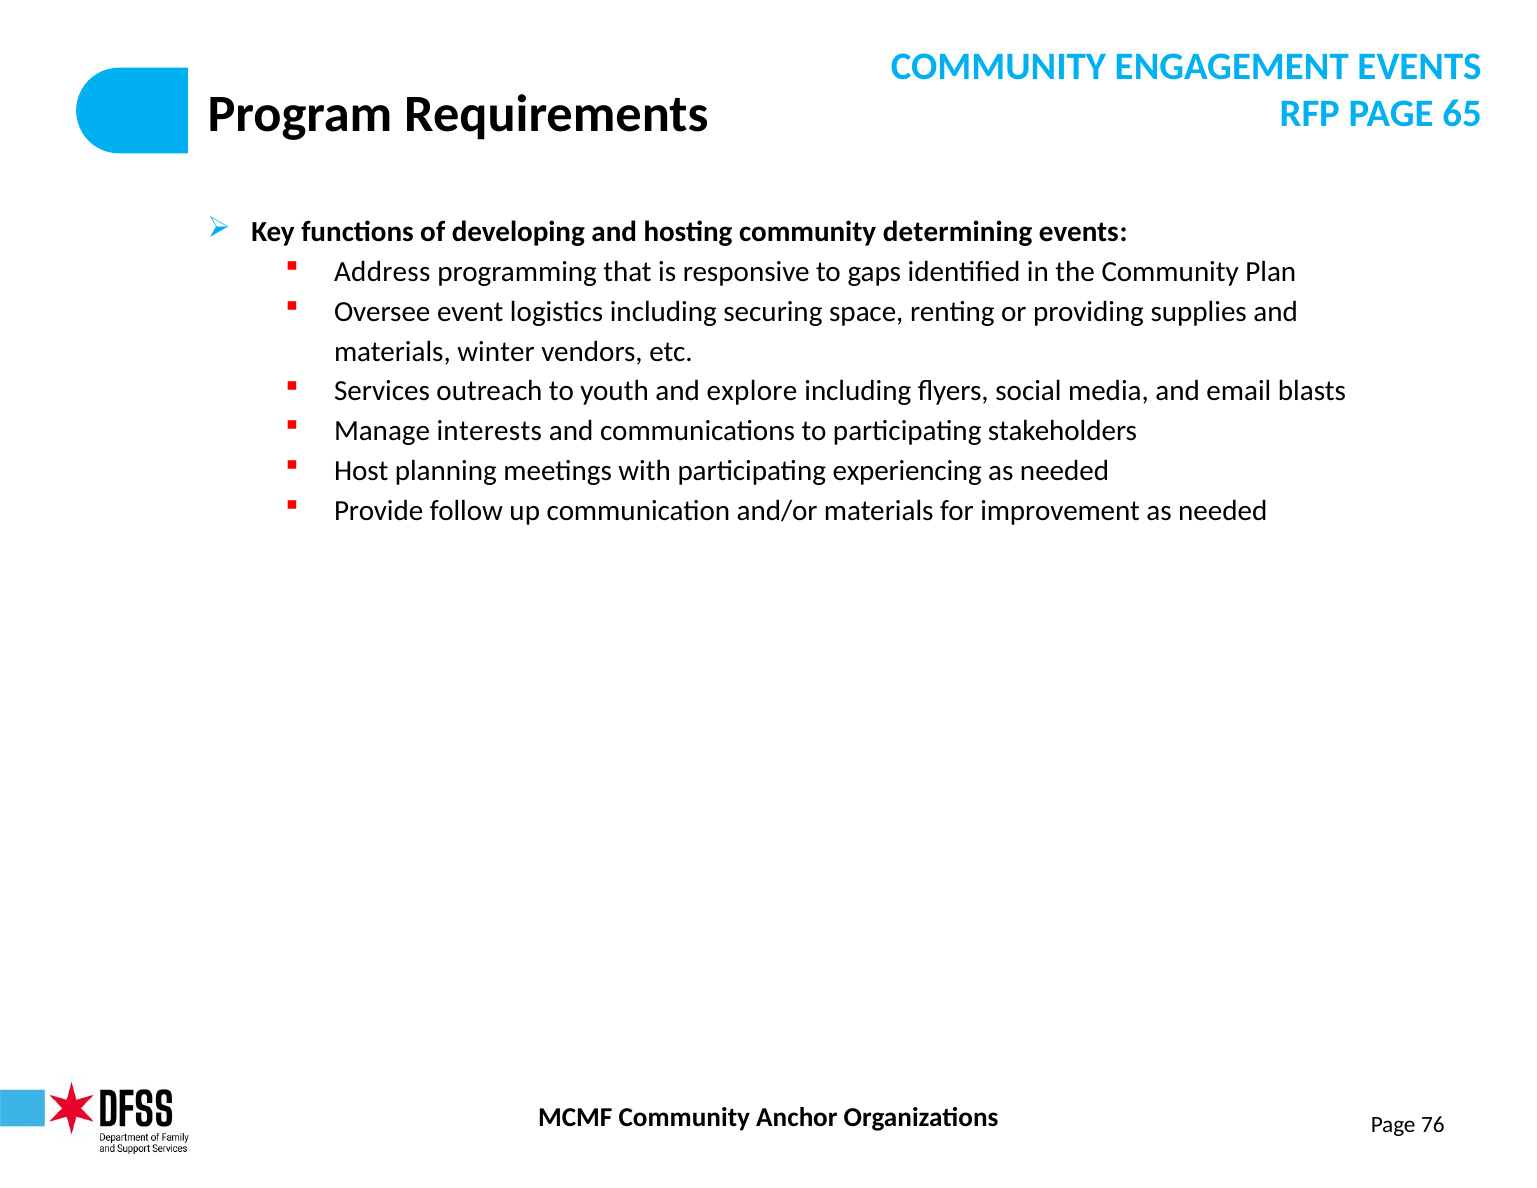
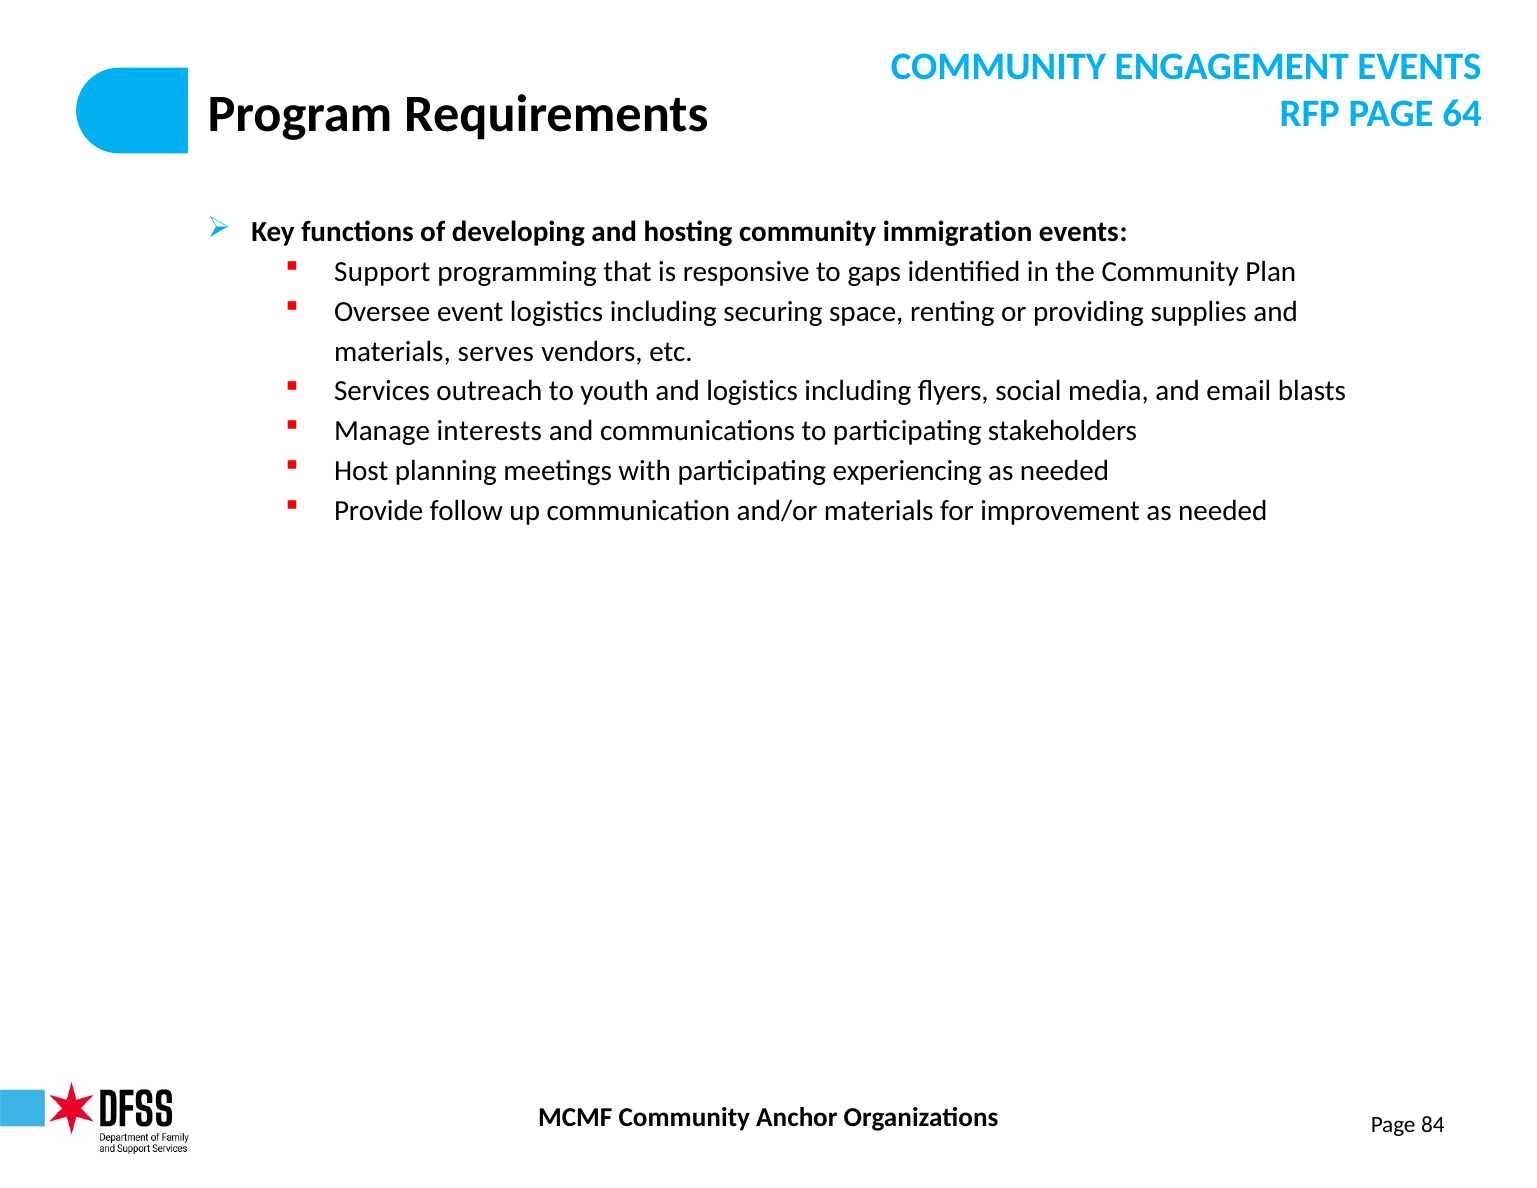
65: 65 -> 64 (1462, 113)
determining: determining -> immigration (958, 232)
Address: Address -> Support (382, 272)
winter: winter -> serves (496, 351)
and explore: explore -> logistics (752, 391)
76: 76 -> 84 (1433, 1124)
